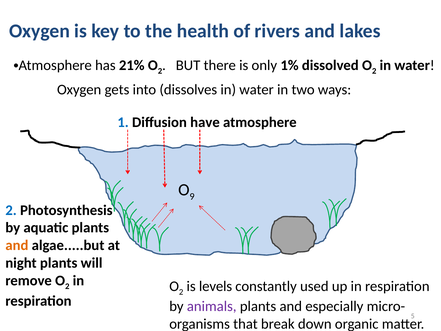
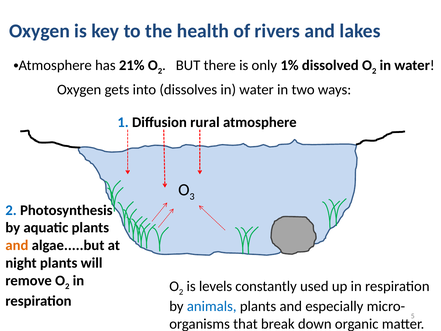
have: have -> rural (205, 122)
9: 9 -> 3 (192, 196)
animals colour: purple -> blue (212, 306)
